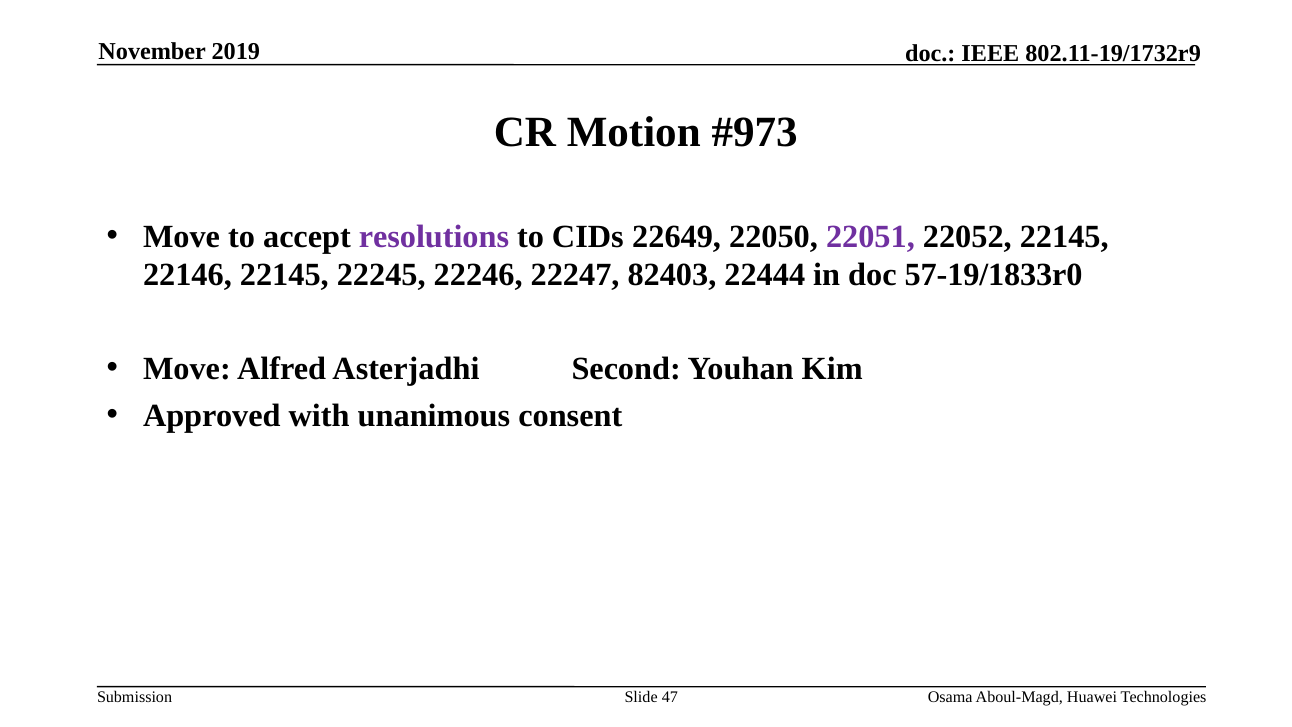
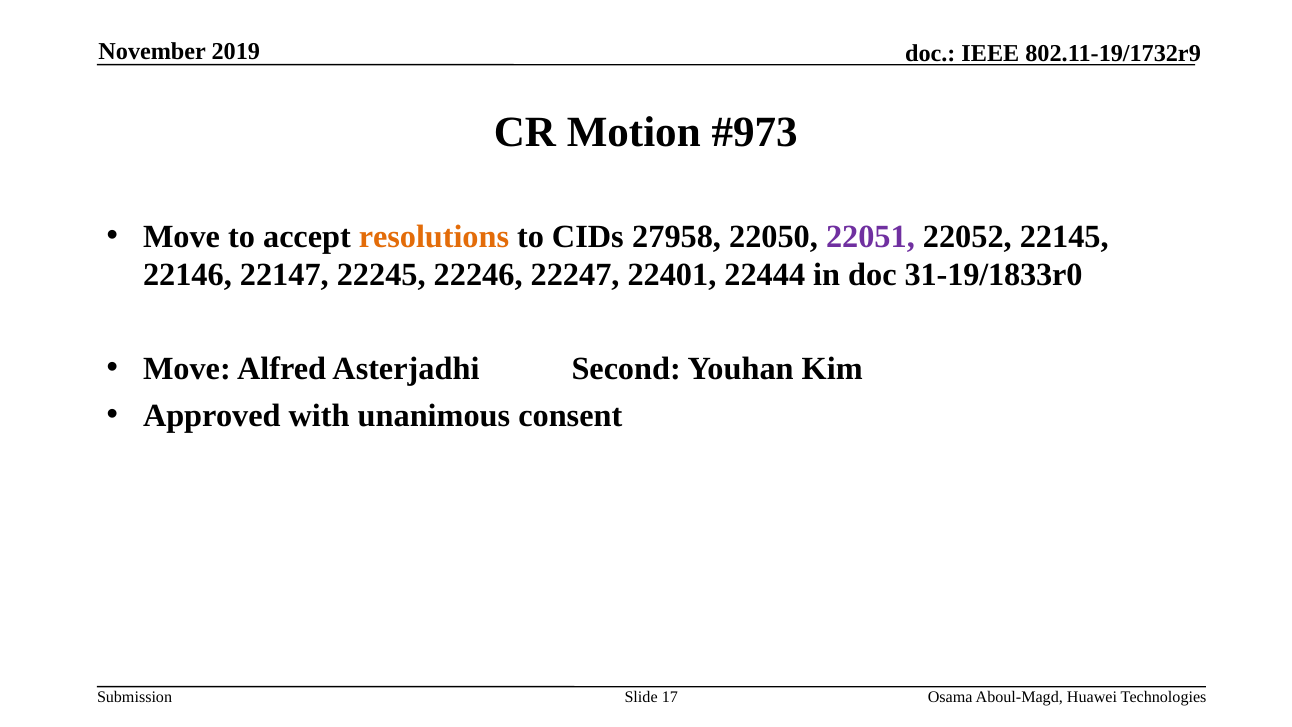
resolutions colour: purple -> orange (434, 236)
22649: 22649 -> 27958 (677, 236)
22146 22145: 22145 -> 22147 (284, 275)
82403: 82403 -> 22401 (672, 275)
57-19/1833r0: 57-19/1833r0 -> 31-19/1833r0 (994, 275)
47: 47 -> 17 (670, 697)
